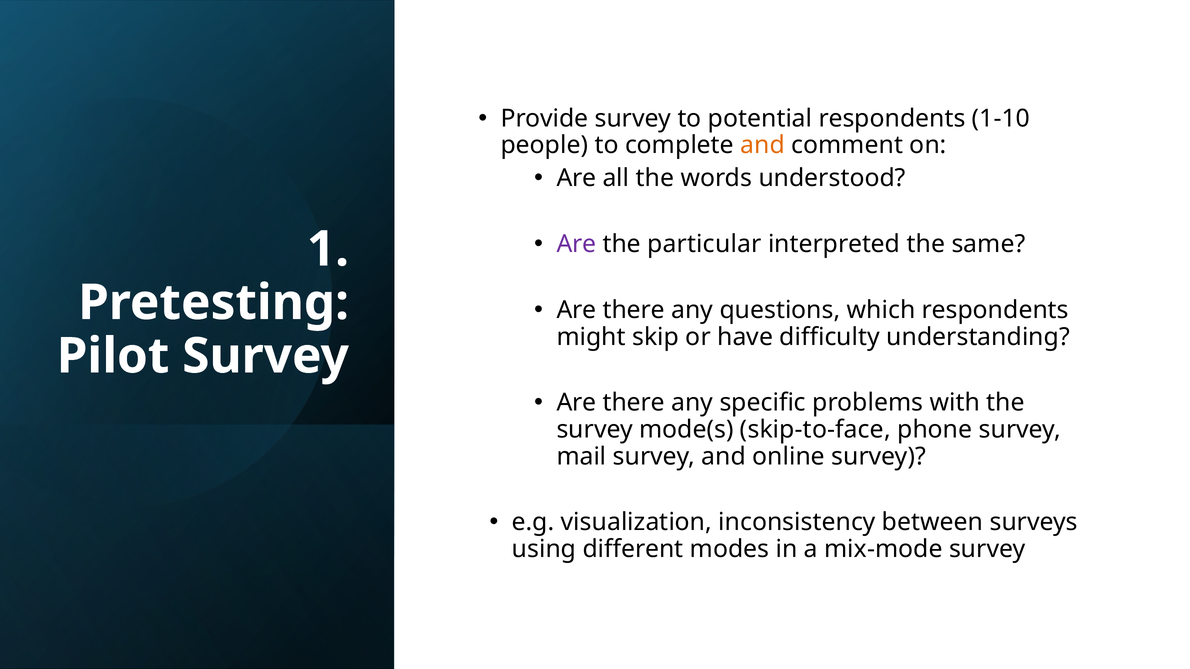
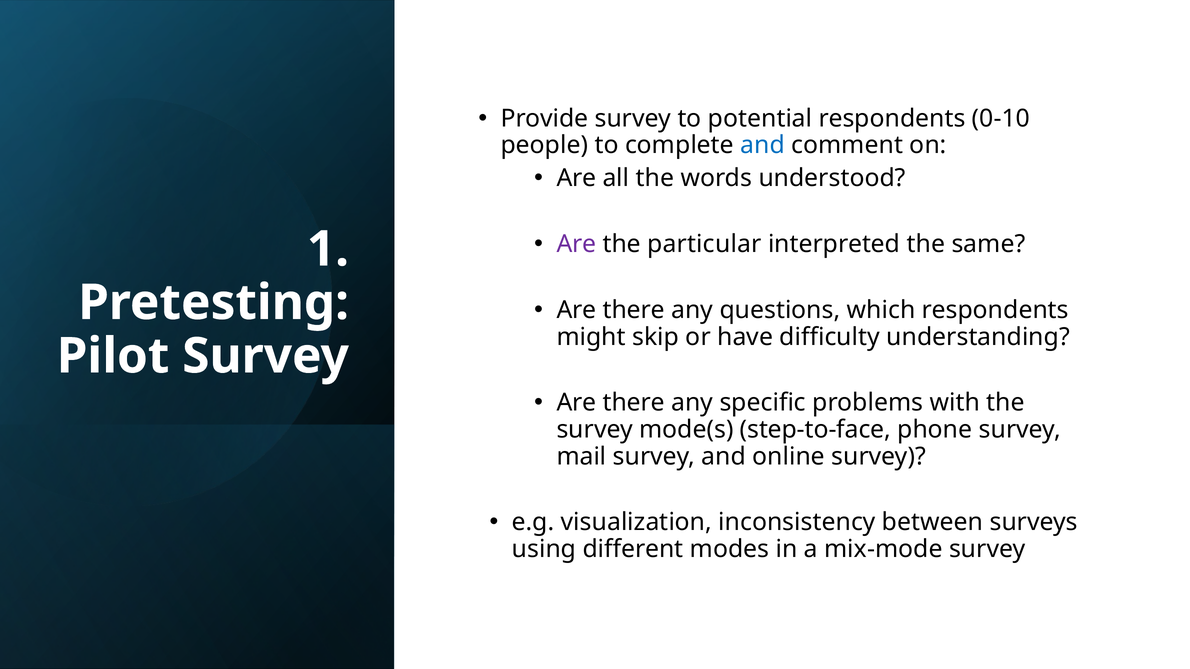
1-10: 1-10 -> 0-10 (1001, 118)
and colour: orange -> blue (763, 145)
skip-to-face: skip-to-face -> step-to-face (815, 430)
